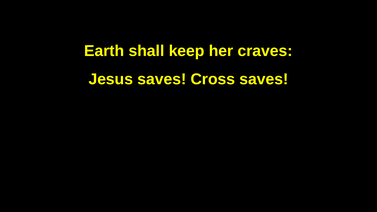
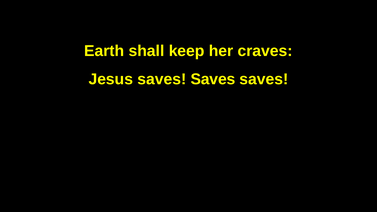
Jesus saves Cross: Cross -> Saves (213, 79)
